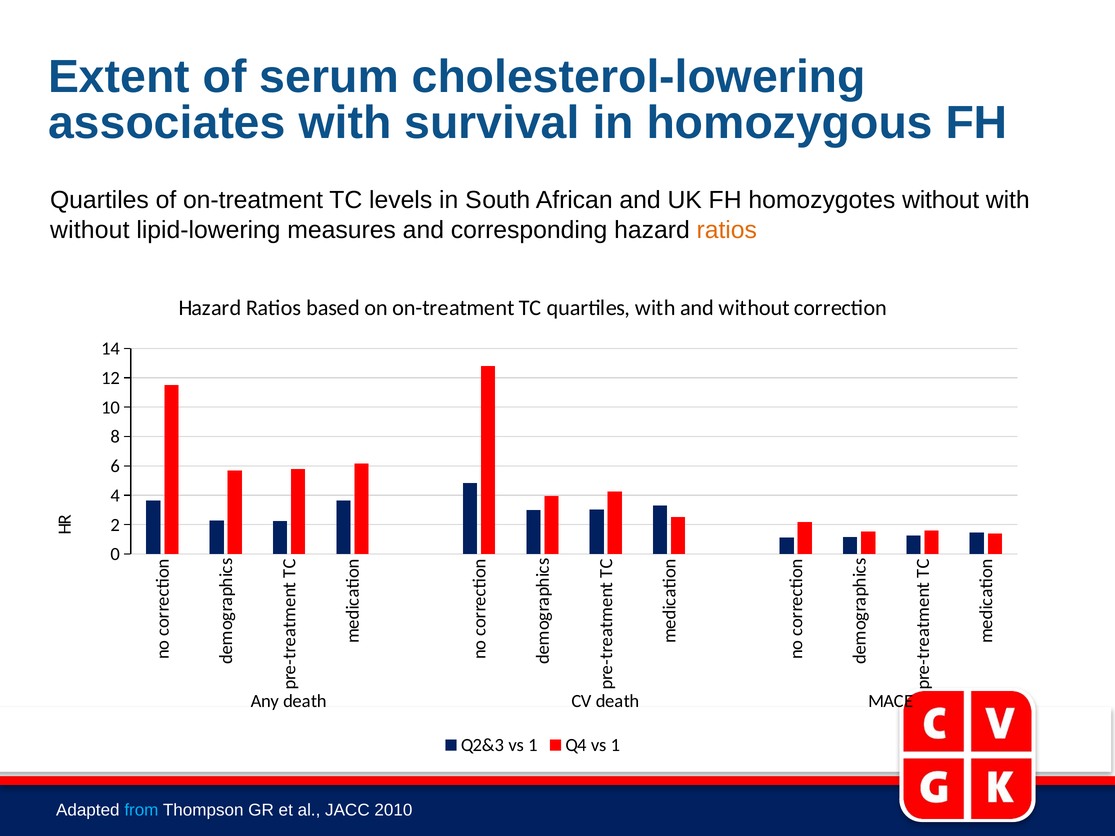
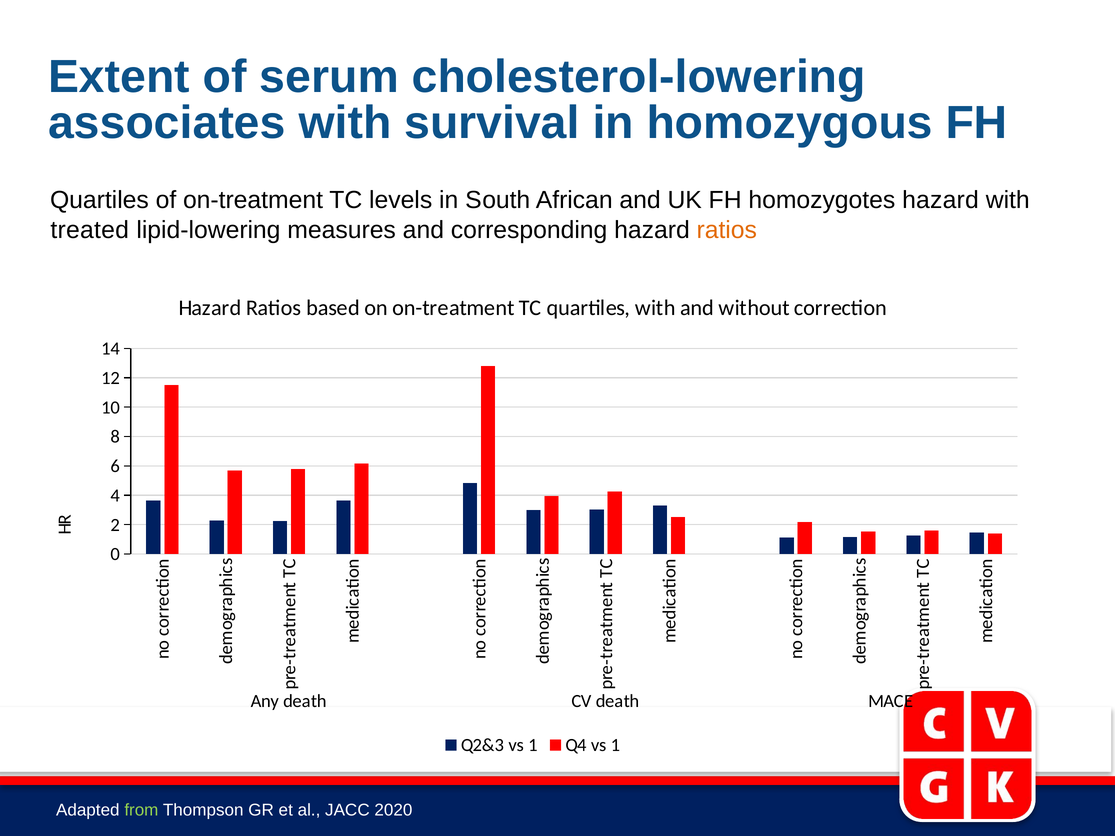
homozygotes without: without -> hazard (940, 200)
without: without -> treated (90, 230)
from colour: light blue -> light green (141, 810)
2010: 2010 -> 2020 (393, 810)
